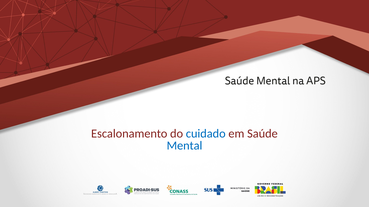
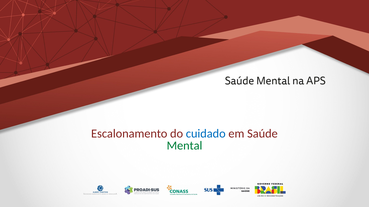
Mental colour: blue -> green (184, 146)
